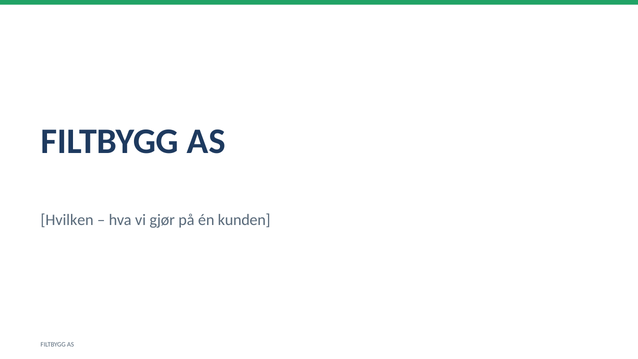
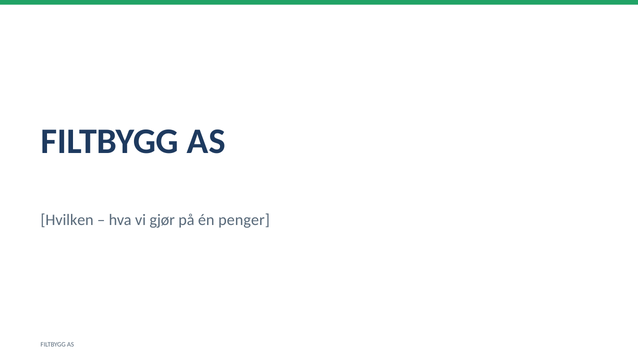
kunden: kunden -> penger (244, 220)
